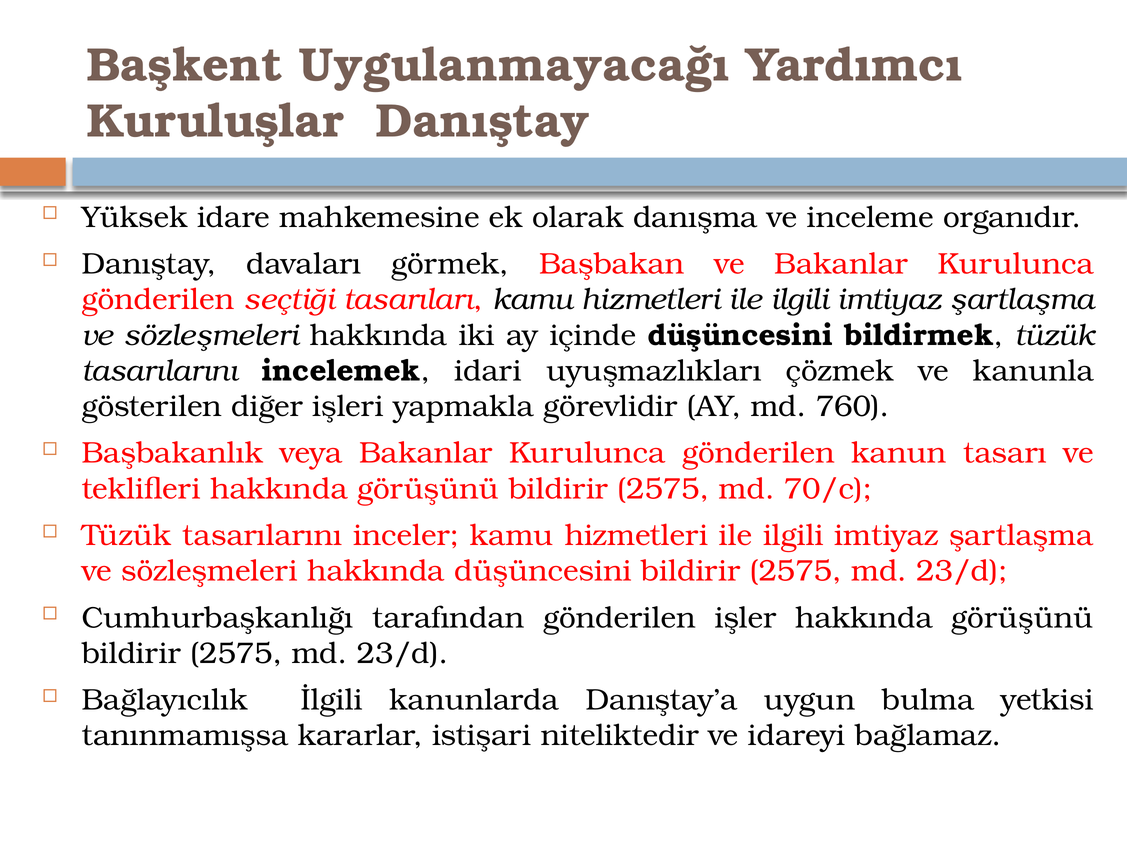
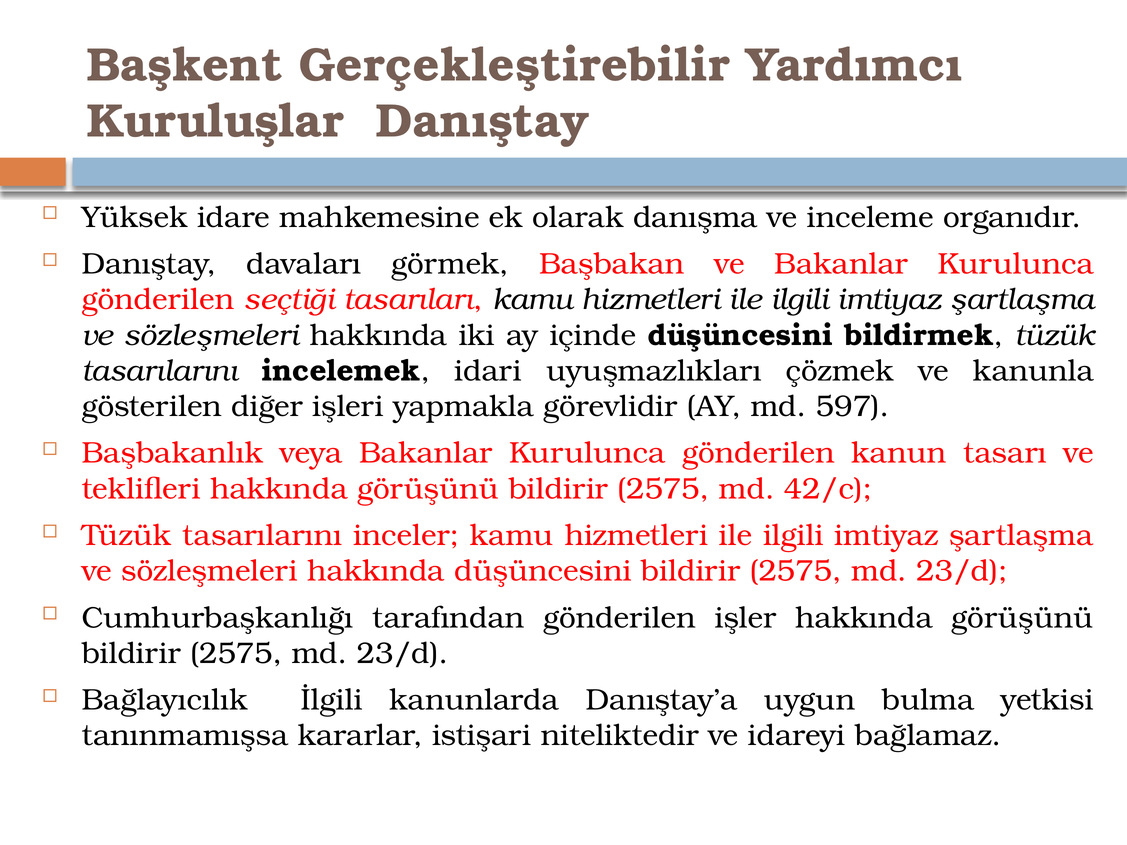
Uygulanmayacağı: Uygulanmayacağı -> Gerçekleştirebilir (514, 65)
760: 760 -> 597 (853, 407)
70/c: 70/c -> 42/c (828, 489)
